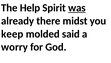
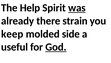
midst: midst -> strain (75, 21)
said: said -> side (71, 34)
worry: worry -> useful (15, 47)
God underline: none -> present (56, 47)
